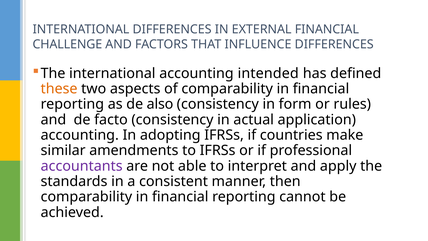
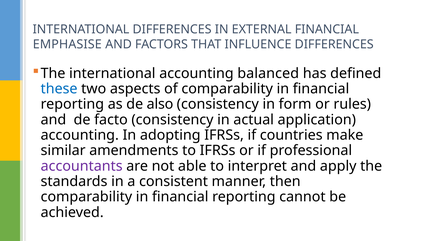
CHALLENGE: CHALLENGE -> EMPHASISE (67, 44)
intended: intended -> balanced (268, 73)
these colour: orange -> blue (59, 89)
